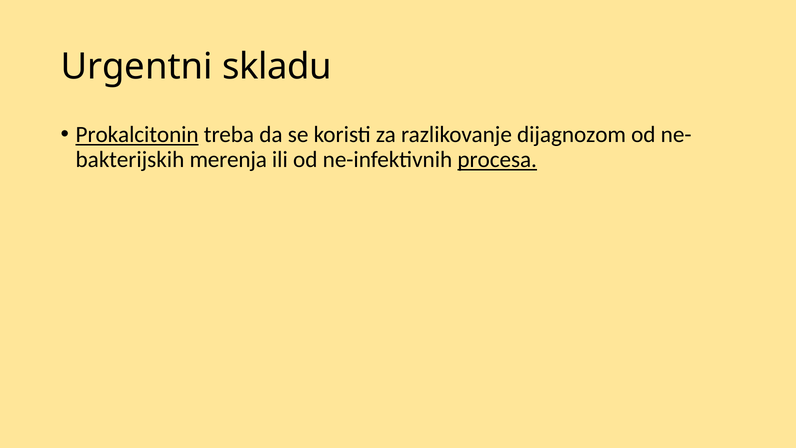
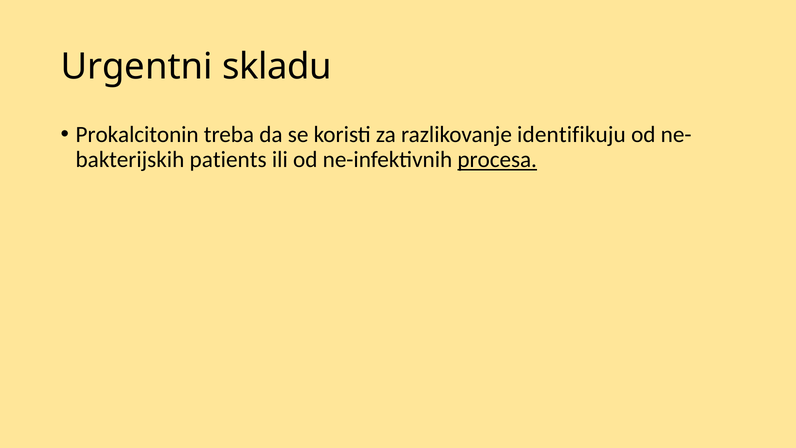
Prokalcitonin underline: present -> none (137, 135)
dijagnozom: dijagnozom -> identifikuju (571, 135)
merenja: merenja -> patients (228, 160)
